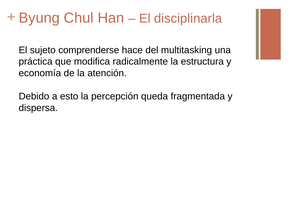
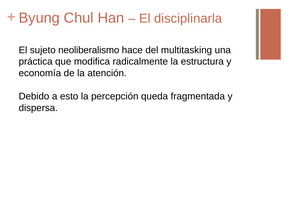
comprenderse: comprenderse -> neoliberalismo (89, 50)
